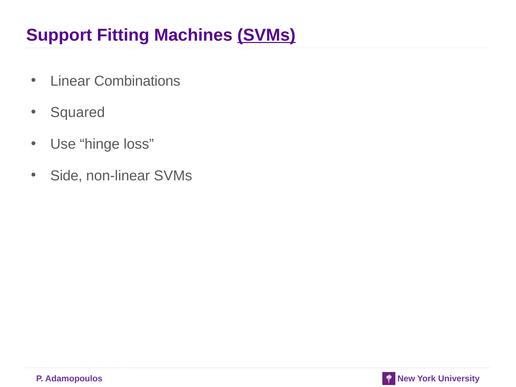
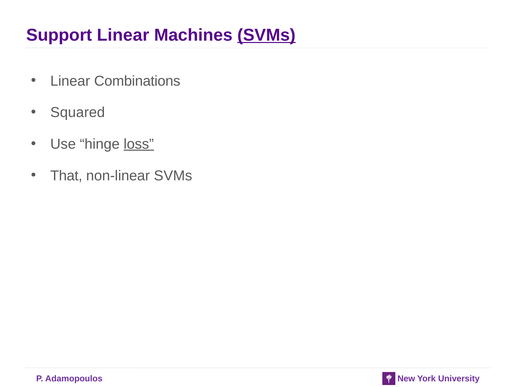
Support Fitting: Fitting -> Linear (123, 35)
loss underline: none -> present (139, 144)
Side: Side -> That (66, 176)
